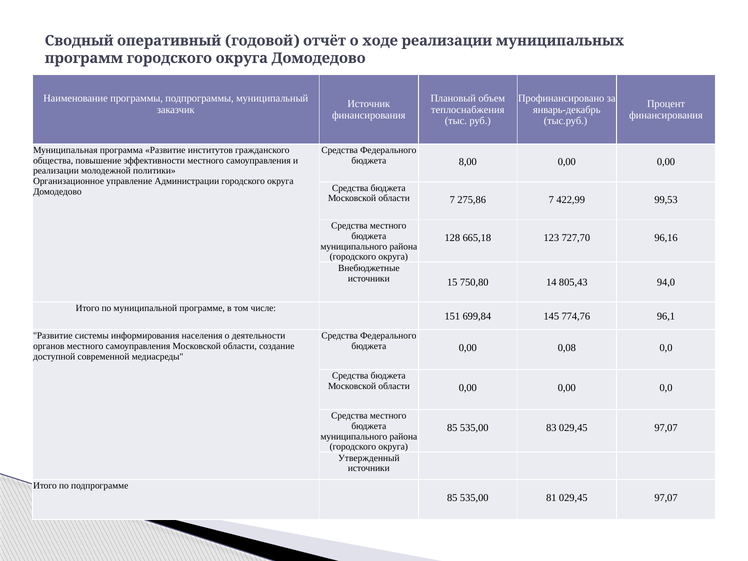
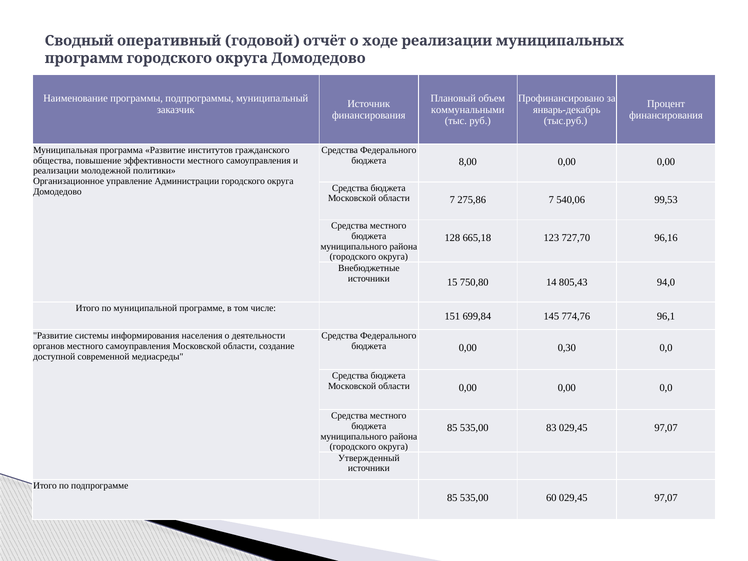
теплоснабжения: теплоснабжения -> коммунальными (468, 110)
422,99: 422,99 -> 540,06 (571, 200)
0,08: 0,08 -> 0,30 (567, 348)
81: 81 -> 60 (551, 498)
